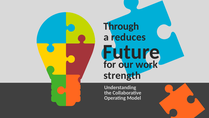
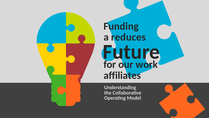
Through: Through -> Funding (121, 26)
strength: strength -> affiliates (122, 75)
